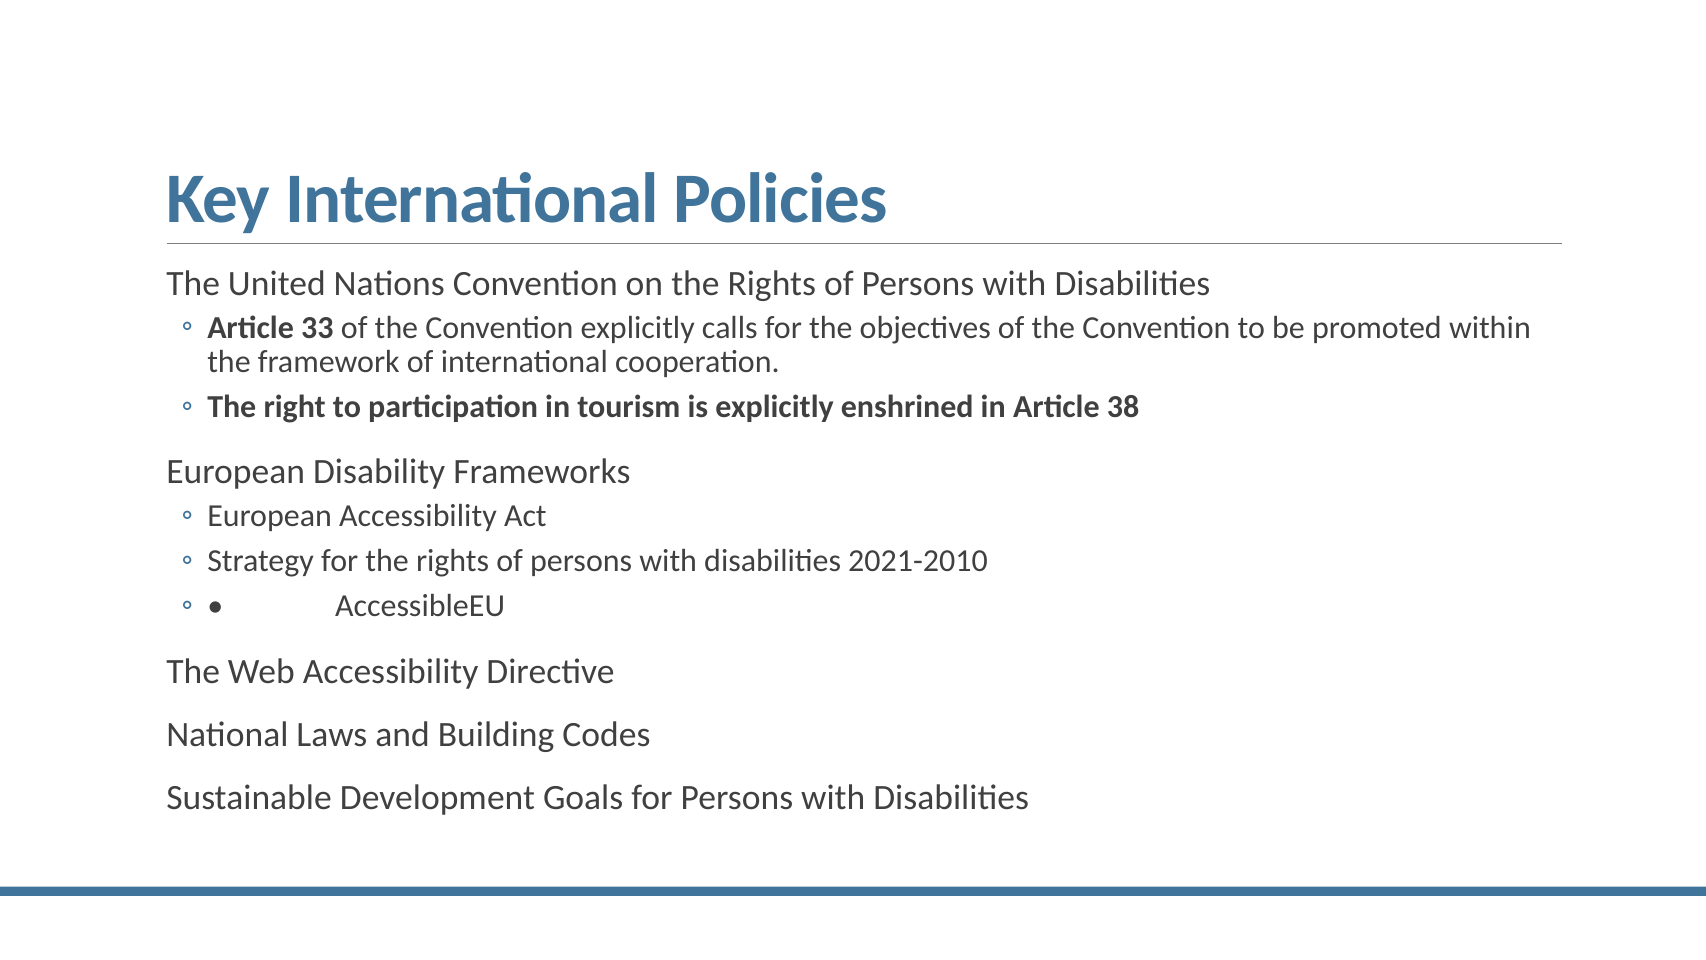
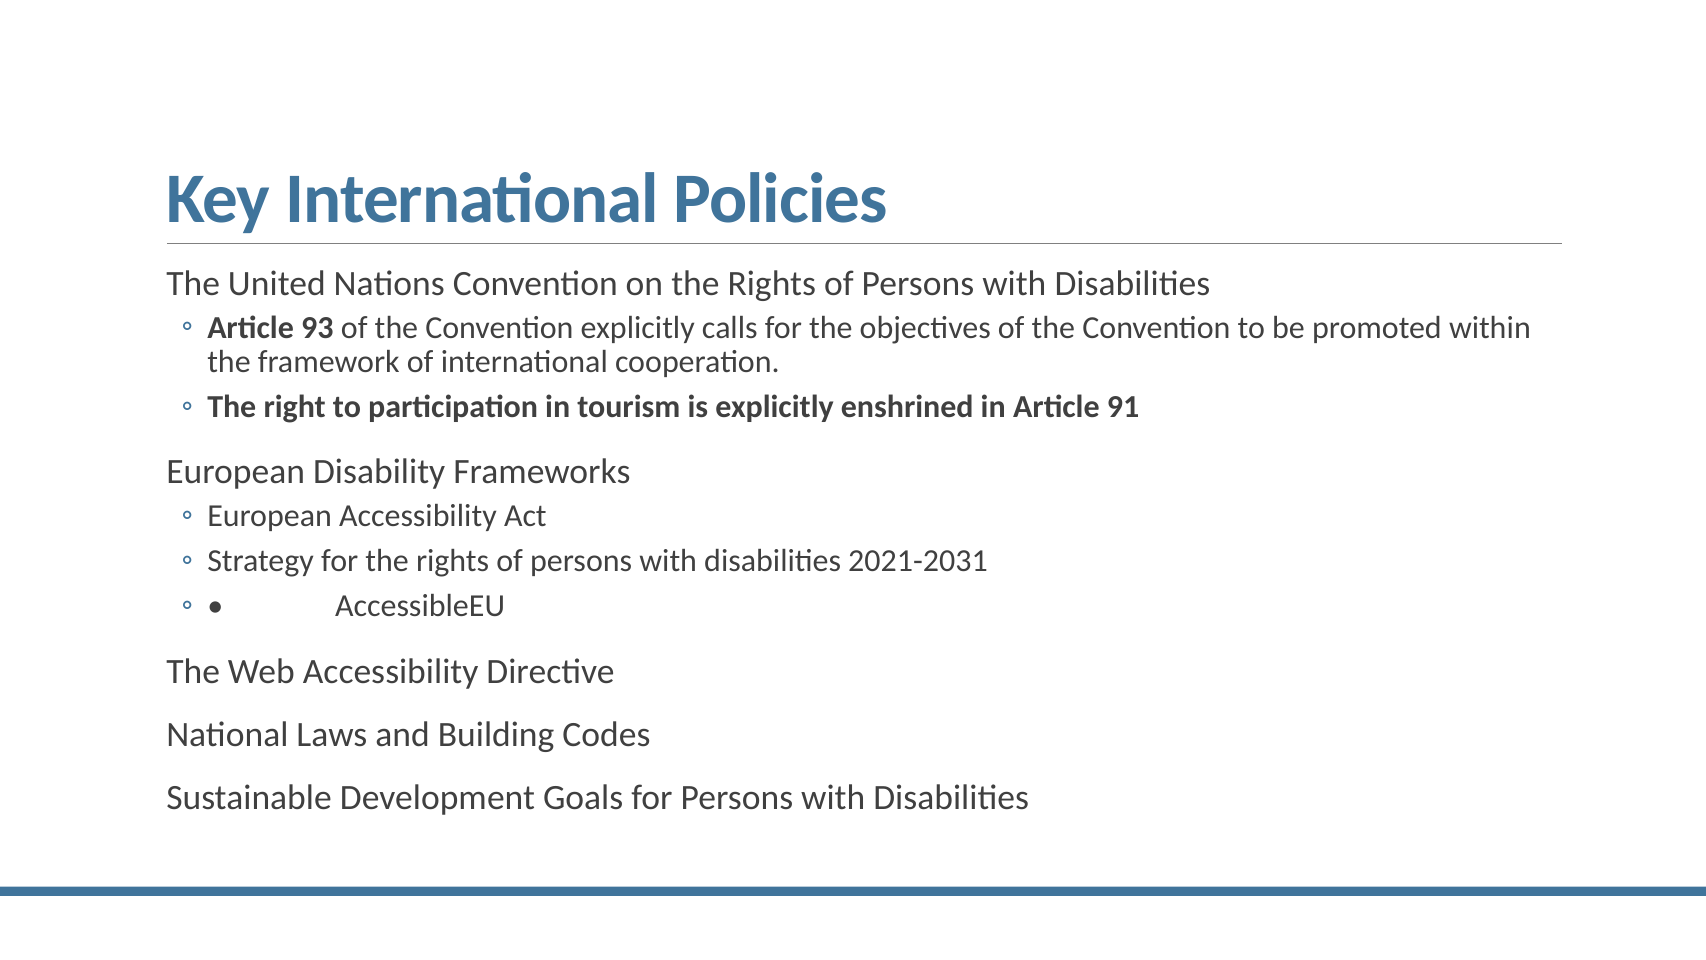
33: 33 -> 93 (317, 327)
38: 38 -> 91 (1123, 407)
2021-2010: 2021-2010 -> 2021-2031 (918, 561)
